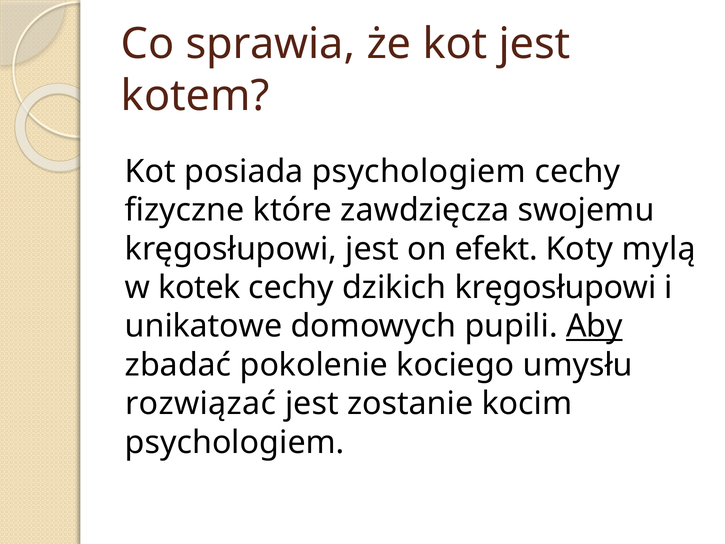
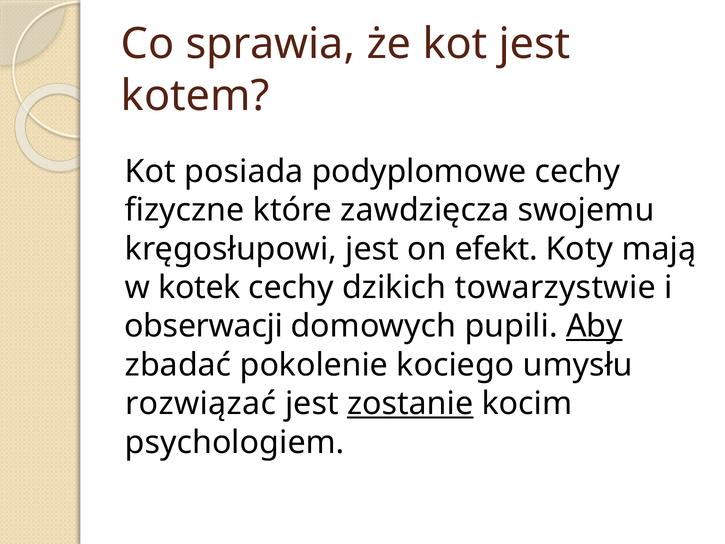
posiada psychologiem: psychologiem -> podyplomowe (419, 171)
mylą: mylą -> mają (659, 249)
dzikich kręgosłupowi: kręgosłupowi -> towarzystwie (555, 287)
unikatowe: unikatowe -> obserwacji (204, 326)
zostanie underline: none -> present (410, 404)
